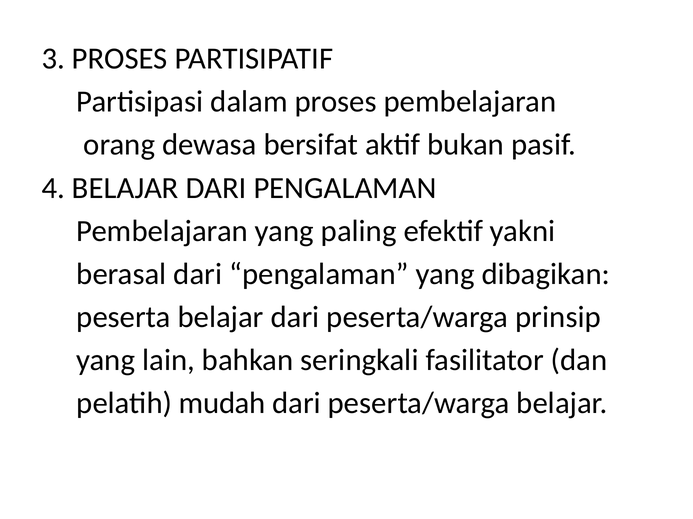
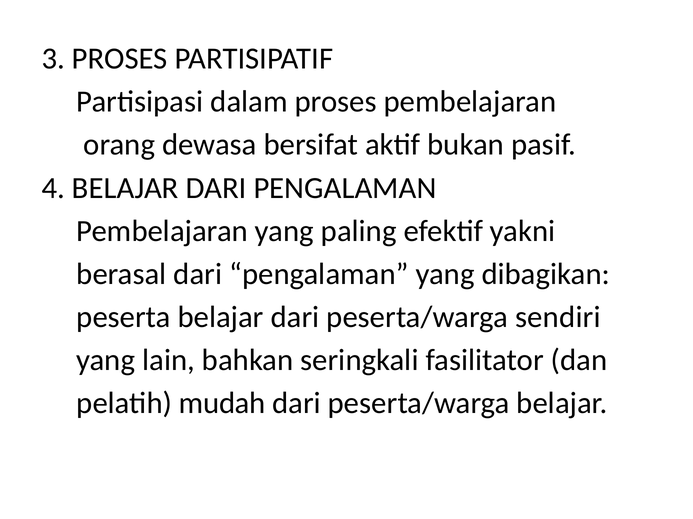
prinsip: prinsip -> sendiri (558, 318)
